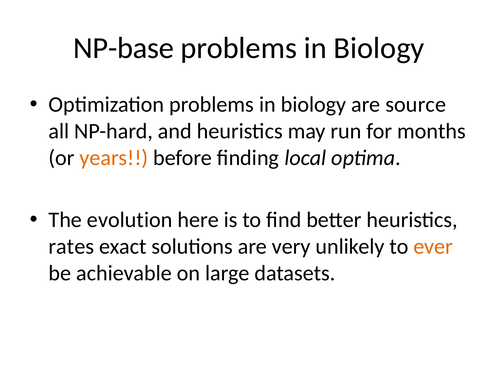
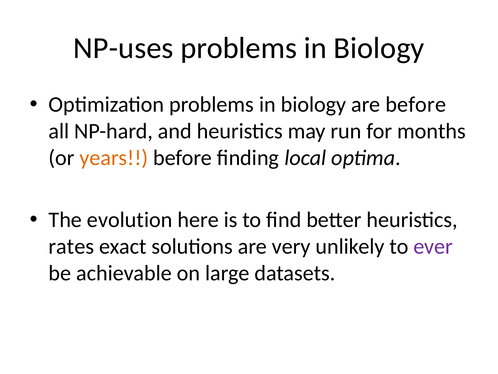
NP-base: NP-base -> NP-uses (123, 48)
are source: source -> before (416, 104)
ever colour: orange -> purple (433, 246)
